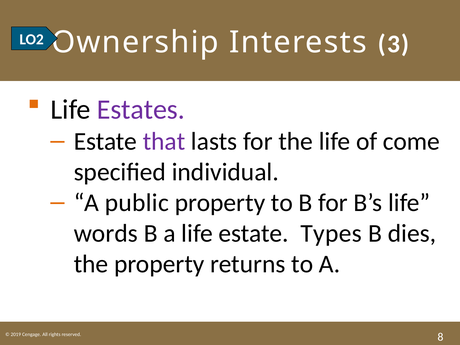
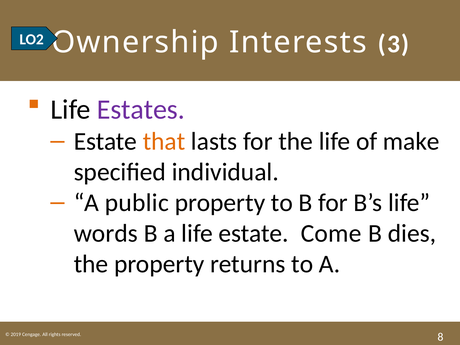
that colour: purple -> orange (164, 141)
come: come -> make (411, 141)
Types: Types -> Come (331, 233)
